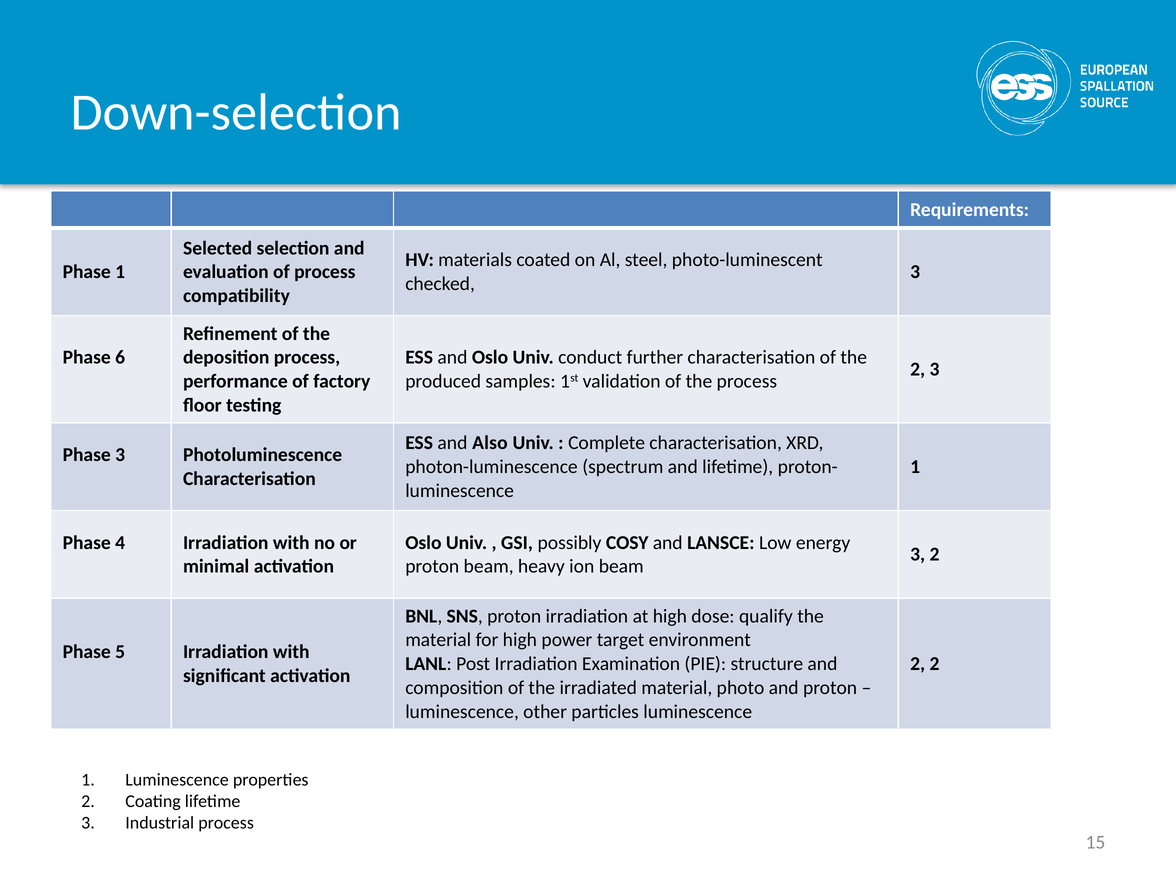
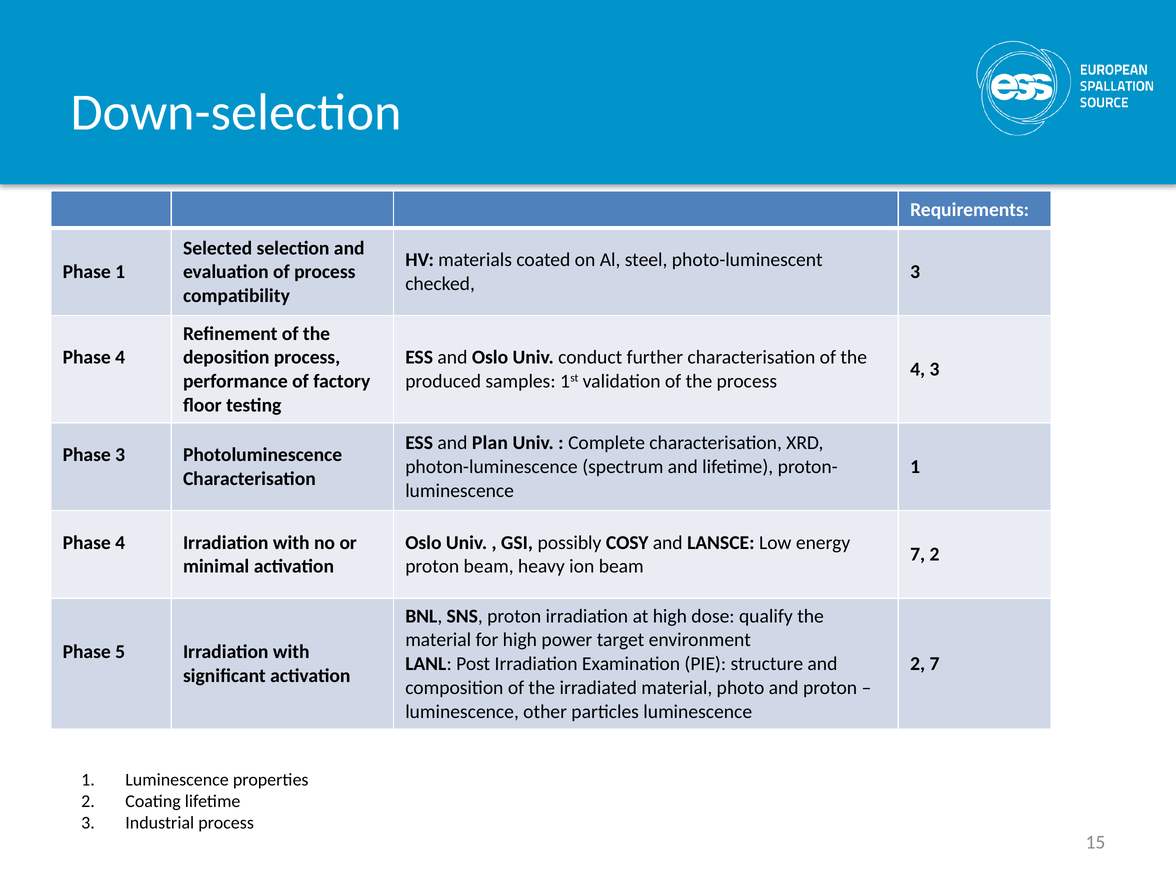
6: 6 -> 4 (120, 357)
2: 2 -> 4 (918, 369)
Also: Also -> Plan (490, 443)
3: 3 -> 7 (918, 554)
2 2: 2 -> 7 (935, 664)
